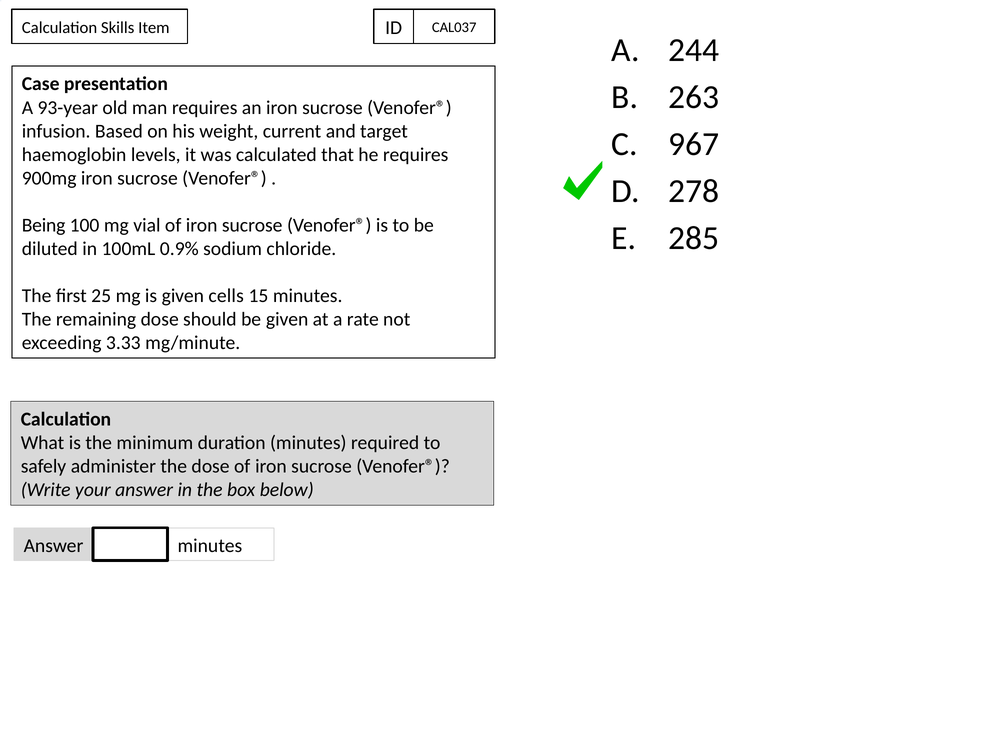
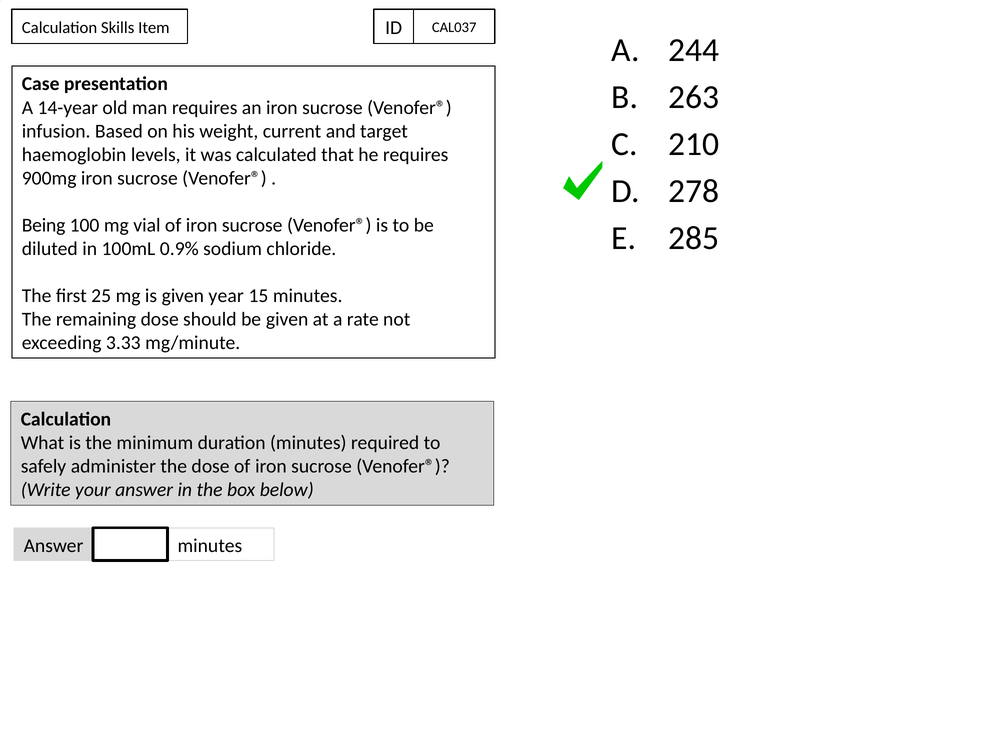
93-year: 93-year -> 14-year (68, 108)
967: 967 -> 210 (694, 144)
cells: cells -> year (226, 296)
